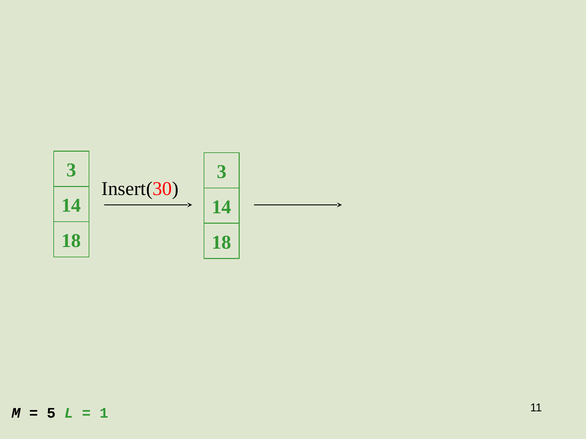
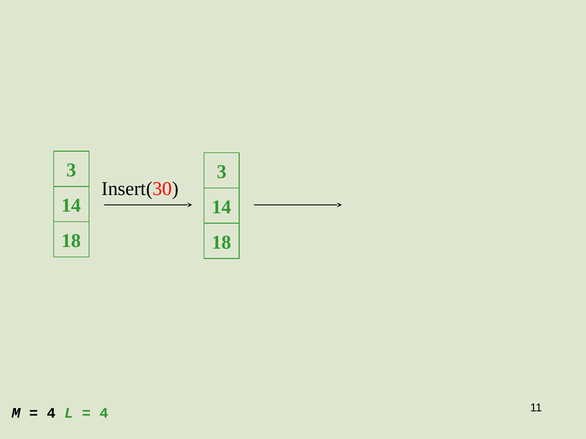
5: 5 -> 4 (51, 414)
1: 1 -> 4 (104, 414)
